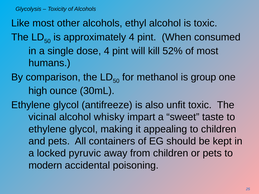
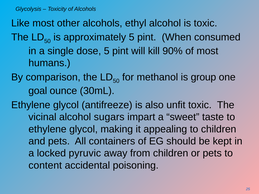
approximately 4: 4 -> 5 (132, 37)
dose 4: 4 -> 5 (107, 51)
52%: 52% -> 90% (173, 51)
high: high -> goal (38, 91)
whisky: whisky -> sugars (109, 117)
modern: modern -> content (45, 166)
